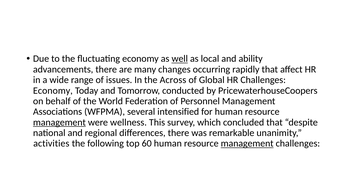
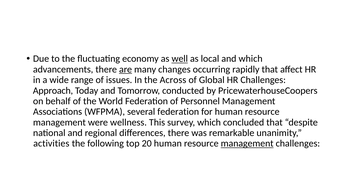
and ability: ability -> which (251, 59)
are underline: none -> present (126, 69)
Economy: Economy -> Approach (53, 90)
several intensified: intensified -> federation (178, 112)
management underline: present -> none (59, 122)
60: 60 -> 20 (147, 143)
